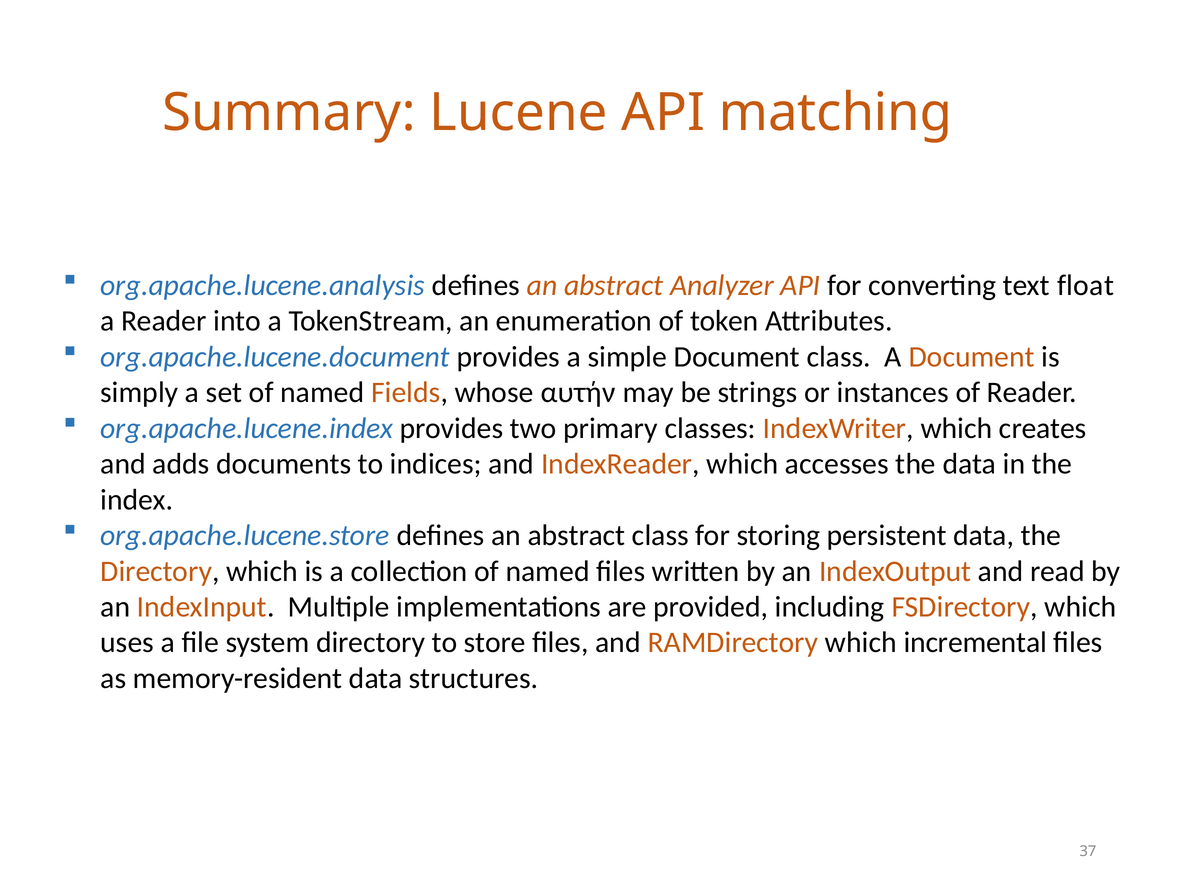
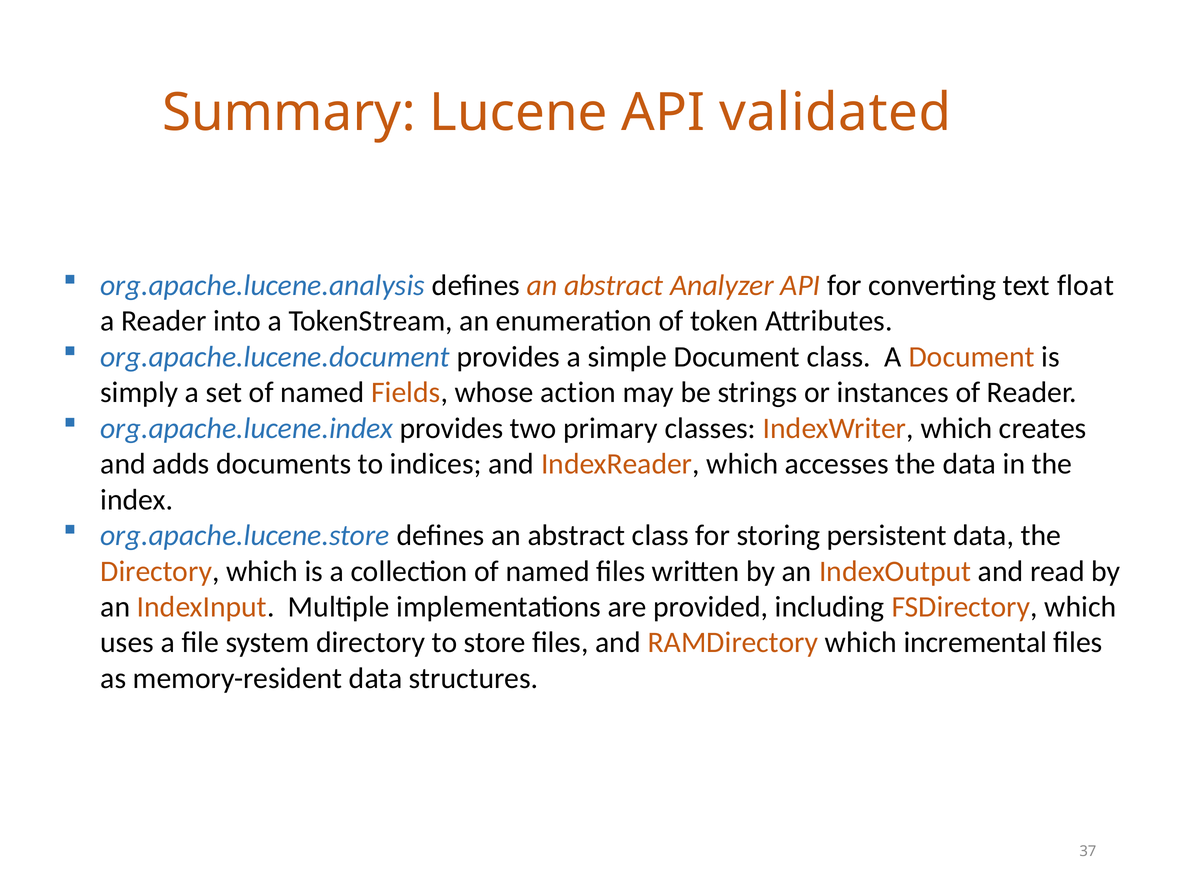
matching: matching -> validated (835, 113)
αυτήν: αυτήν -> action (578, 392)
